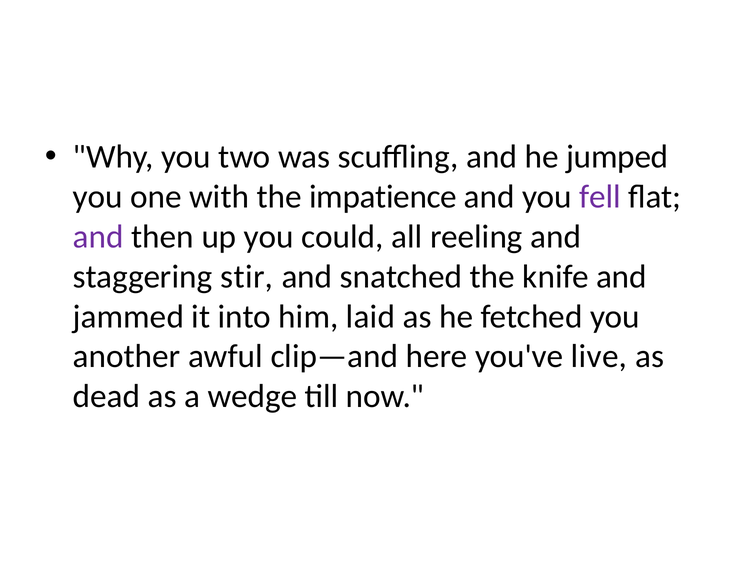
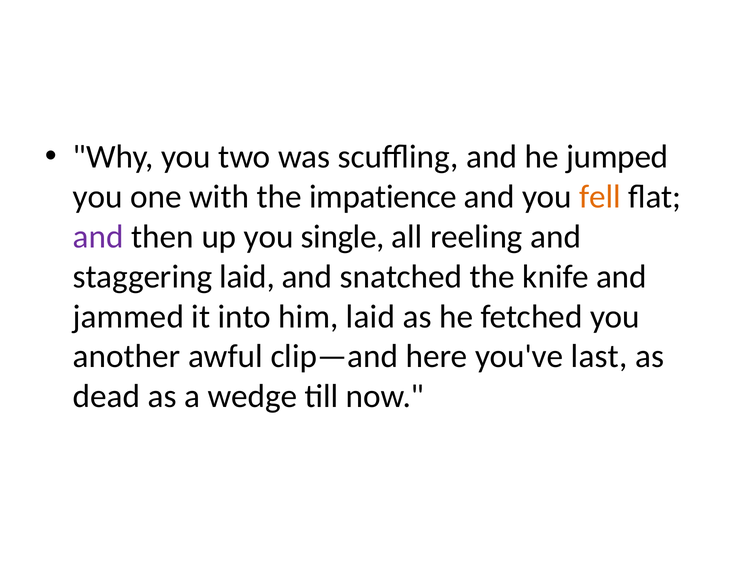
fell colour: purple -> orange (600, 197)
could: could -> single (343, 237)
staggering stir: stir -> laid (247, 277)
live: live -> last (599, 356)
